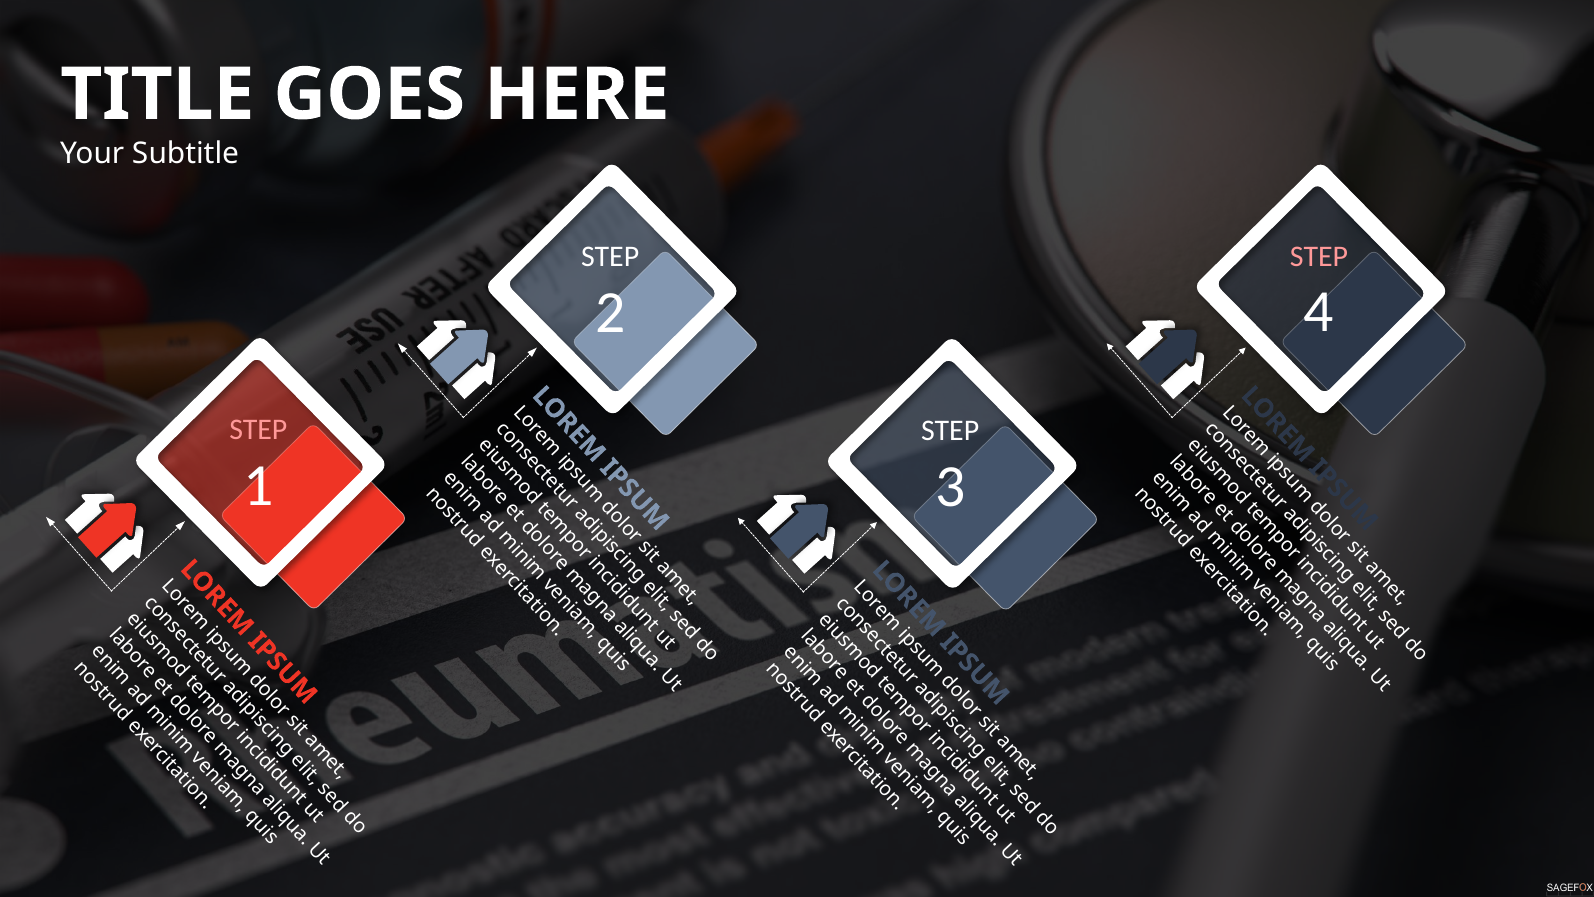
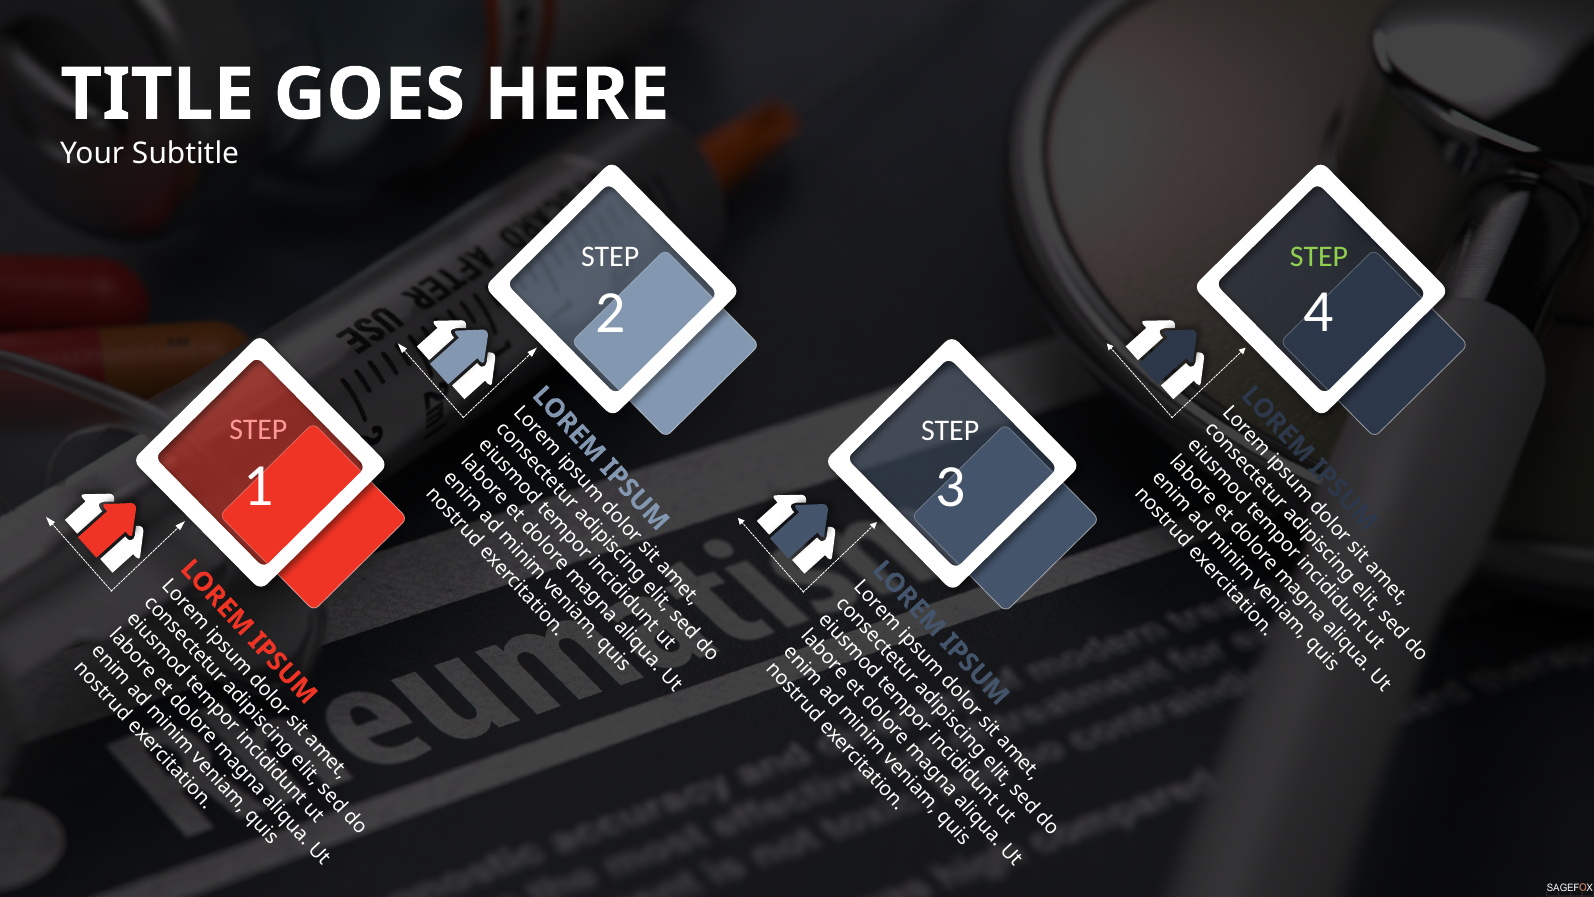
STEP colour: pink -> light green (1319, 256)
